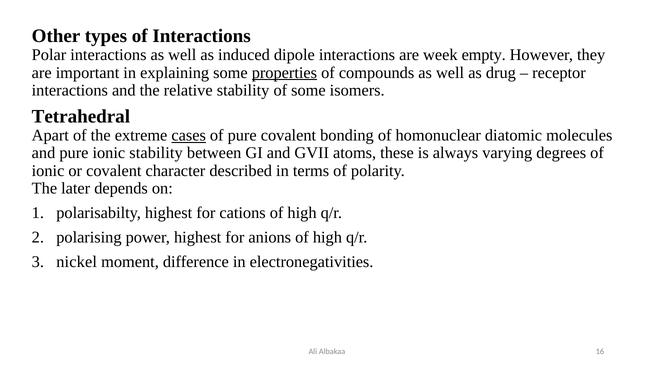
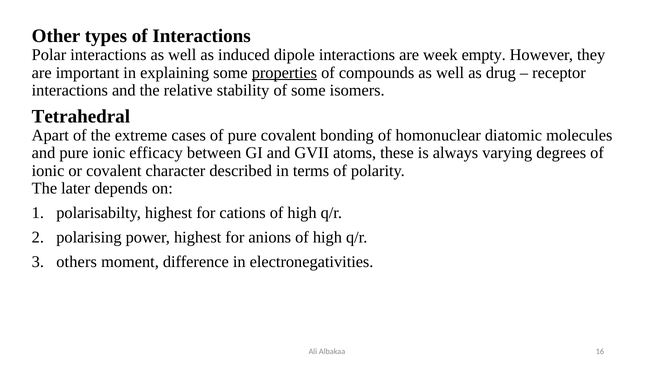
cases underline: present -> none (189, 135)
ionic stability: stability -> efficacy (156, 153)
nickel: nickel -> others (77, 262)
